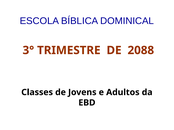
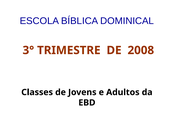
2088: 2088 -> 2008 (141, 50)
